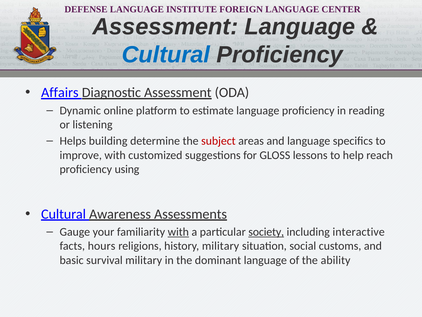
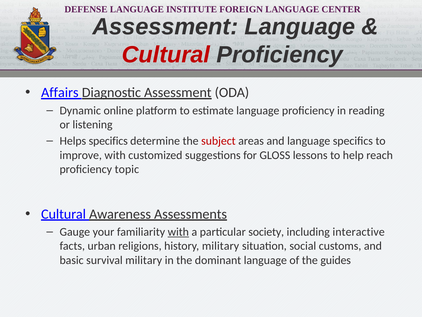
Cultural colour: blue -> red (166, 55)
Helps building: building -> specifics (108, 141)
using: using -> topic (127, 169)
society underline: present -> none (266, 232)
hours: hours -> urban (102, 246)
ability: ability -> guides (336, 260)
